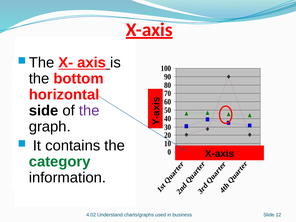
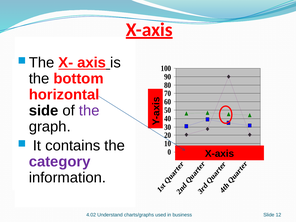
category colour: green -> purple (60, 162)
